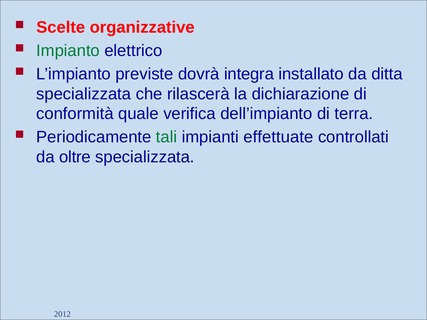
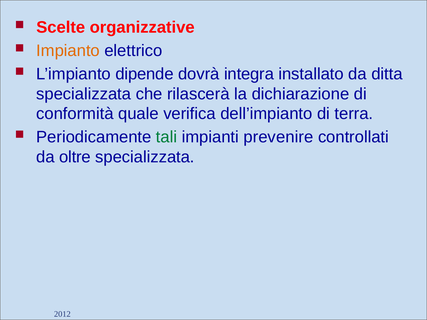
Impianto colour: green -> orange (68, 51)
previste: previste -> dipende (145, 74)
effettuate: effettuate -> prevenire (278, 137)
